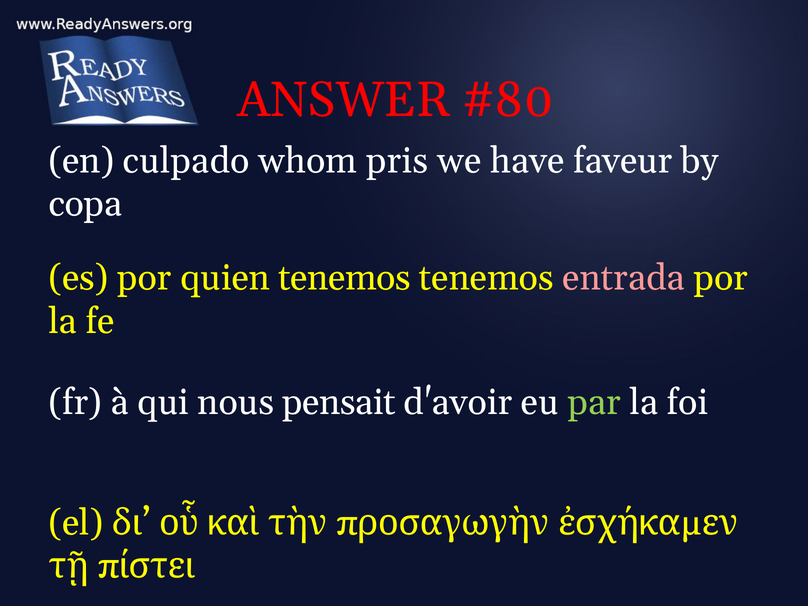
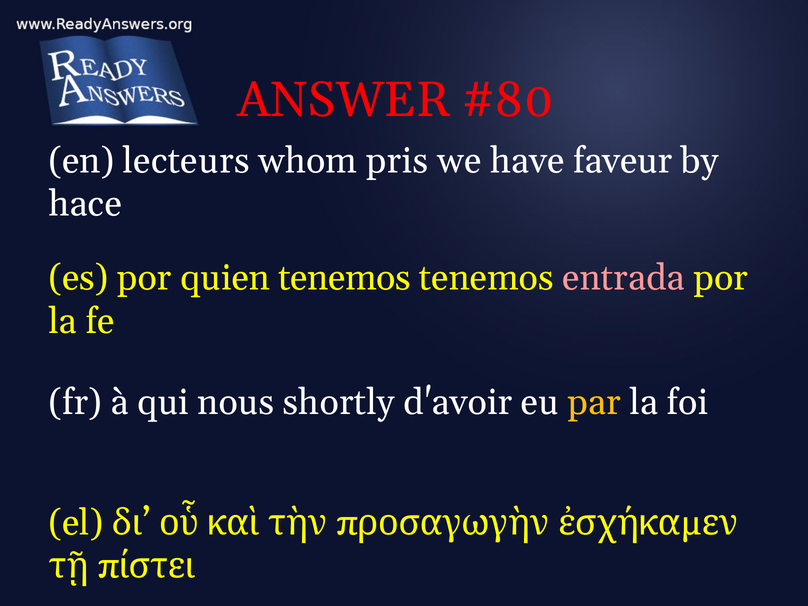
culpado: culpado -> lecteurs (186, 161)
copa: copa -> hace (85, 204)
pensait: pensait -> shortly (339, 403)
par colour: light green -> yellow (594, 403)
